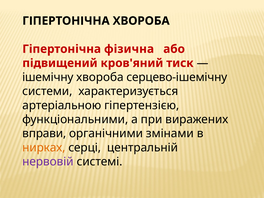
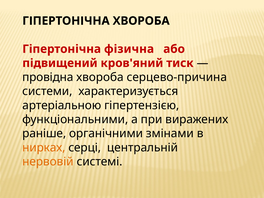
ішемічну: ішемічну -> провідна (48, 77)
серцево-ішемічну: серцево-ішемічну -> серцево-причина (177, 77)
вправи: вправи -> раніше (44, 134)
нервовій colour: purple -> orange (48, 162)
